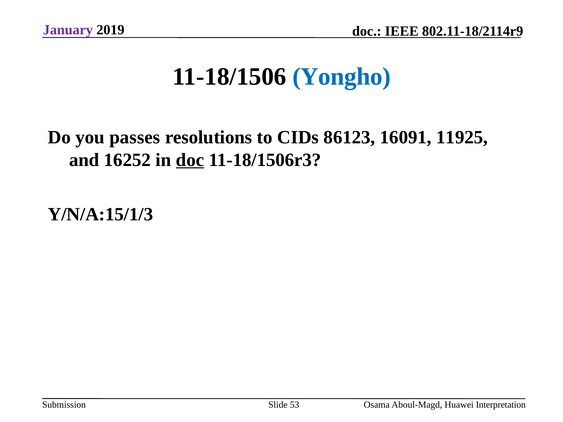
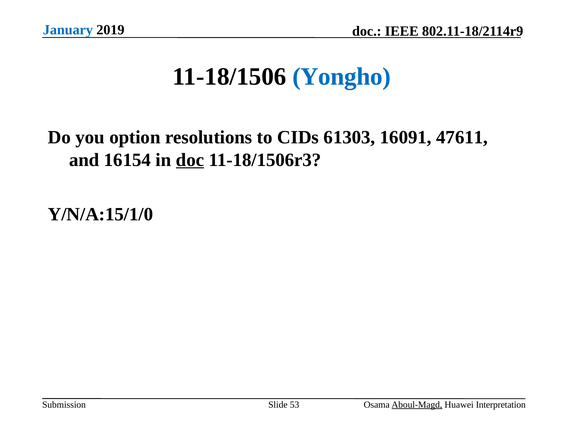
January colour: purple -> blue (68, 30)
passes: passes -> option (135, 137)
86123: 86123 -> 61303 (349, 137)
11925: 11925 -> 47611 (462, 137)
16252: 16252 -> 16154 (127, 160)
Y/N/A:15/1/3: Y/N/A:15/1/3 -> Y/N/A:15/1/0 (101, 214)
Aboul-Magd underline: none -> present (417, 405)
